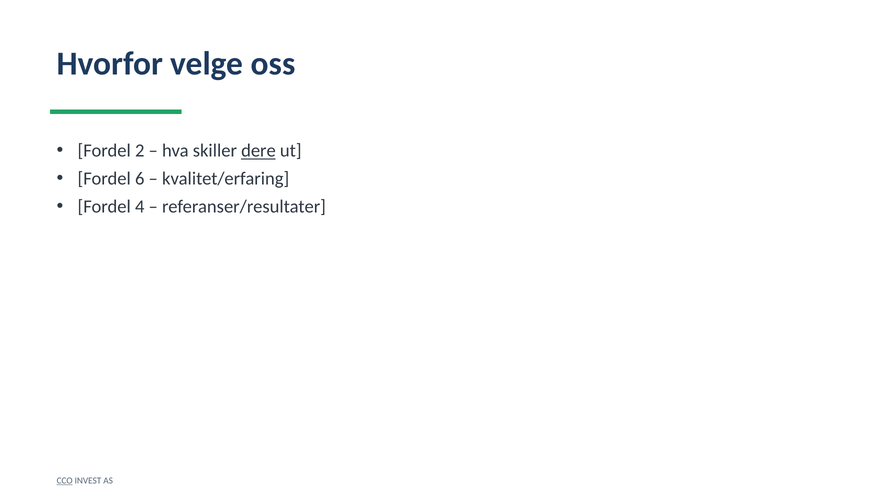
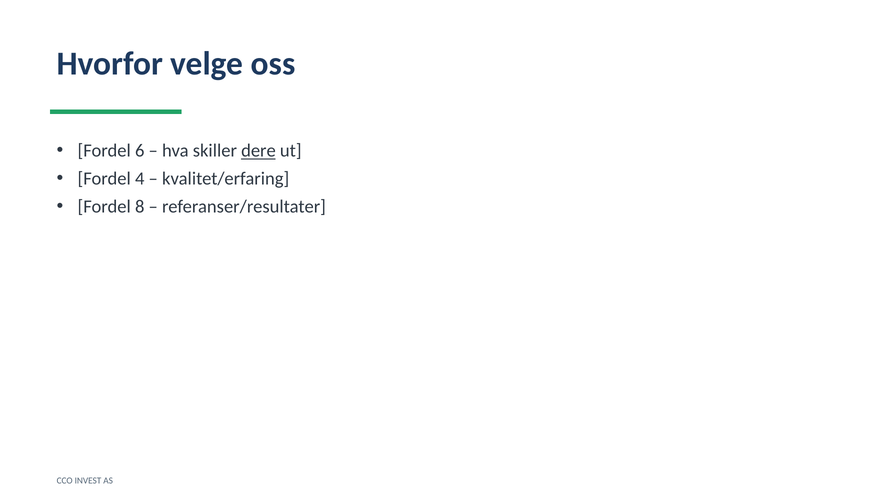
2: 2 -> 6 (140, 151)
6: 6 -> 4 (140, 179)
4: 4 -> 8 (140, 207)
CCO underline: present -> none (65, 481)
